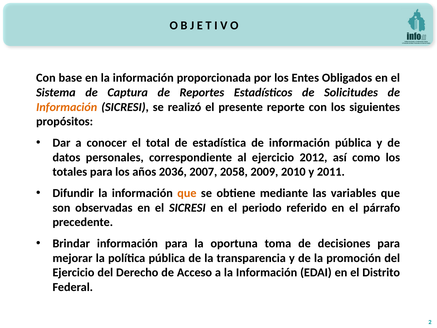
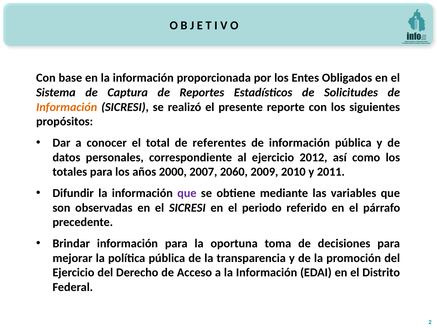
estadística: estadística -> referentes (219, 143)
2036: 2036 -> 2000 (173, 172)
2058: 2058 -> 2060 (234, 172)
que colour: orange -> purple (187, 193)
